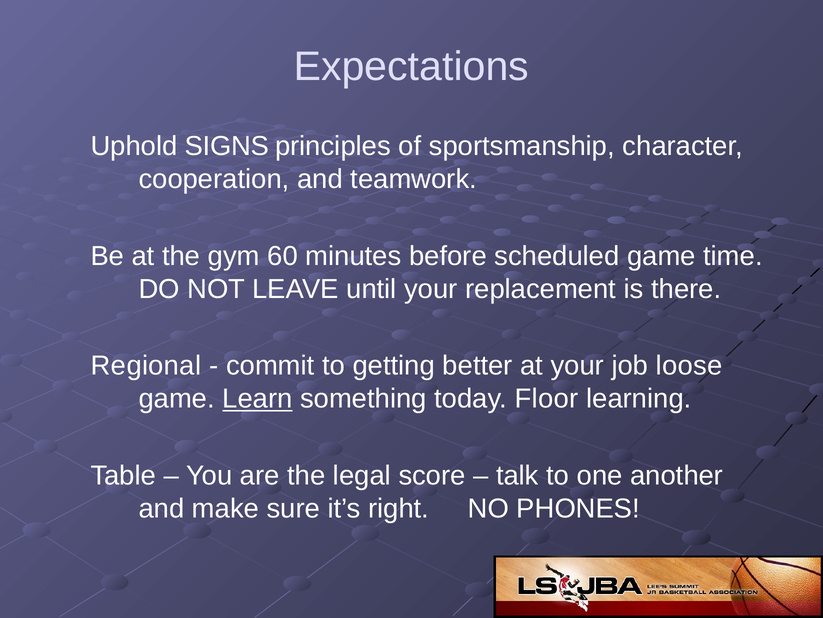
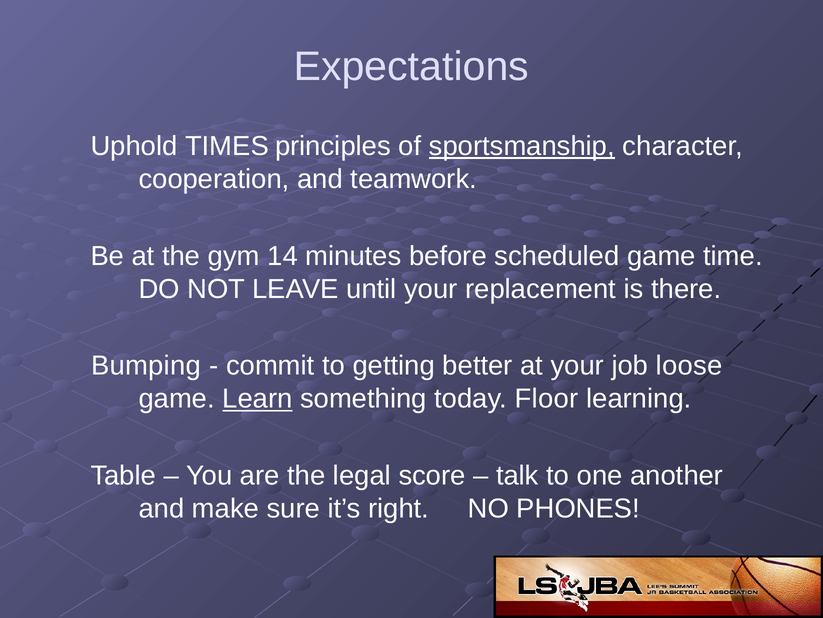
SIGNS: SIGNS -> TIMES (227, 146)
sportsmanship underline: none -> present (522, 146)
60: 60 -> 14 (283, 256)
Regional: Regional -> Bumping (146, 365)
